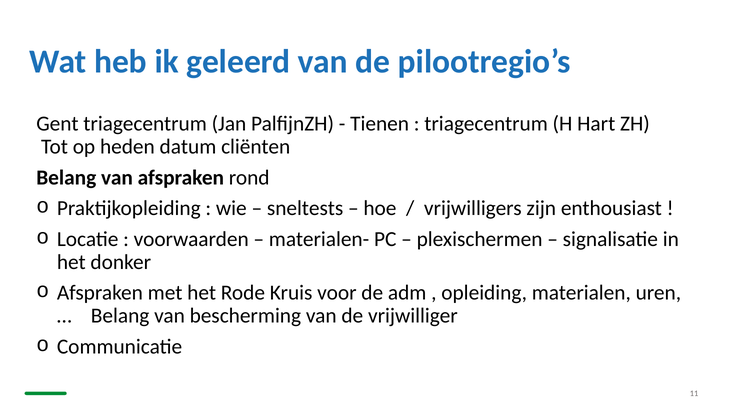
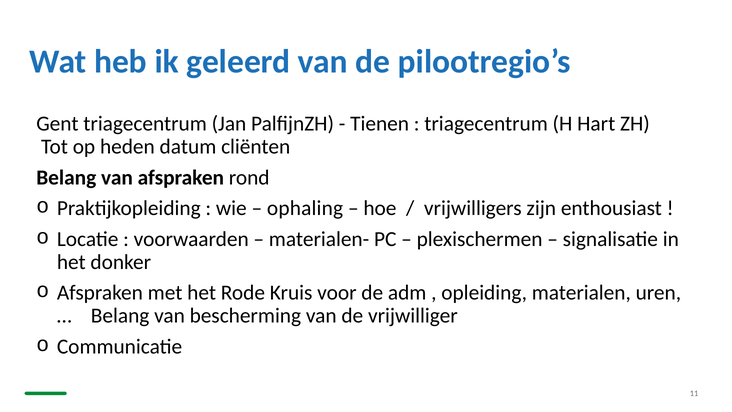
sneltests: sneltests -> ophaling (305, 208)
